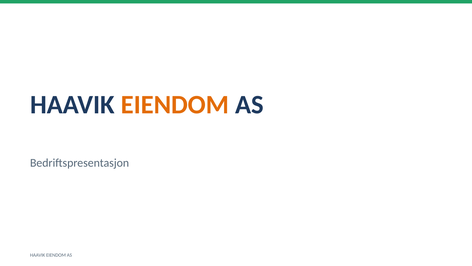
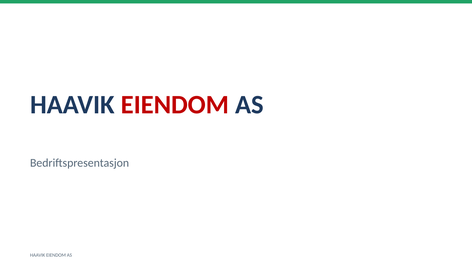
EIENDOM colour: orange -> red (175, 105)
